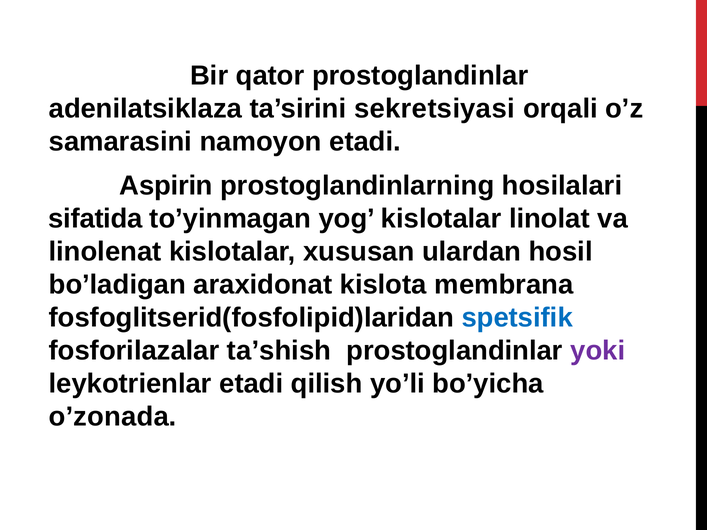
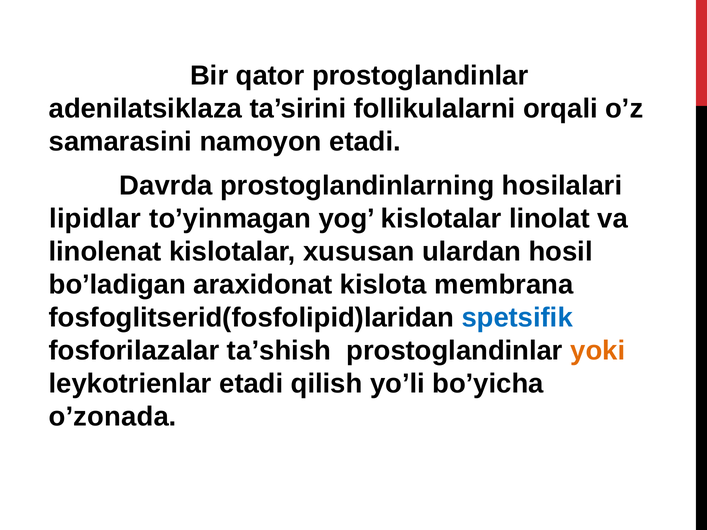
sekretsiyasi: sekretsiyasi -> follikulalarni (435, 109)
Aspirin: Aspirin -> Davrda (166, 186)
sifatida: sifatida -> lipidlar (95, 219)
yoki colour: purple -> orange (598, 351)
